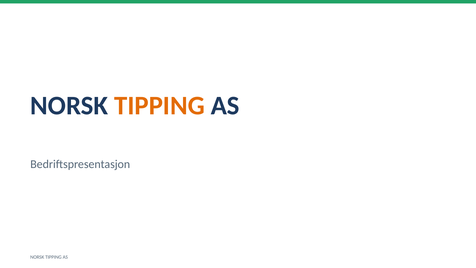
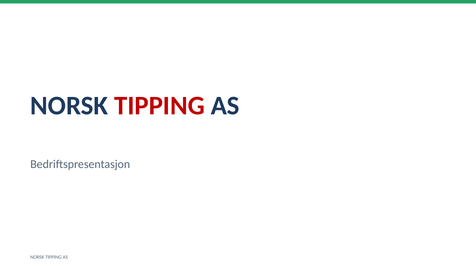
TIPPING colour: orange -> red (159, 106)
